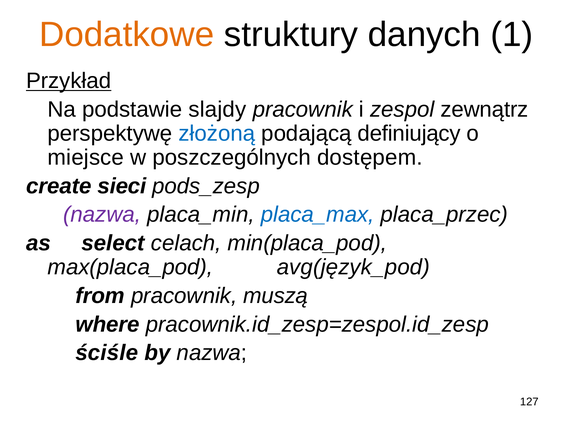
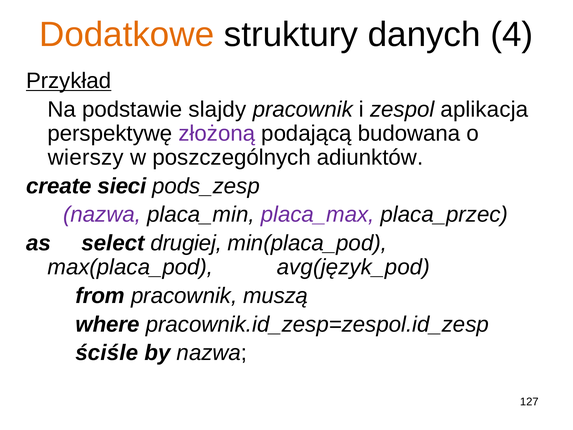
1: 1 -> 4 (512, 35)
zewnątrz: zewnątrz -> aplikacja (484, 109)
złożoną colour: blue -> purple (217, 133)
definiujący: definiujący -> budowana (409, 133)
miejsce: miejsce -> wierszy (86, 157)
dostępem: dostępem -> adiunktów (370, 157)
placa_max colour: blue -> purple (318, 214)
celach: celach -> drugiej (186, 243)
